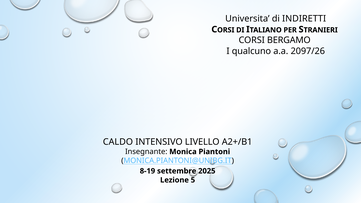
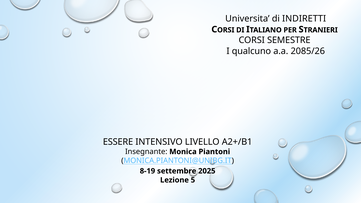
BERGAMO: BERGAMO -> SEMESTRE (289, 40)
2097/26: 2097/26 -> 2085/26 (308, 51)
CALDO: CALDO -> ESSERE (118, 142)
